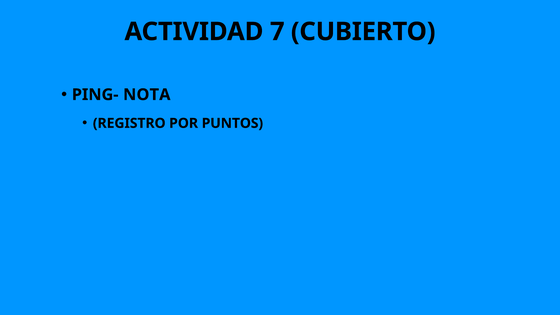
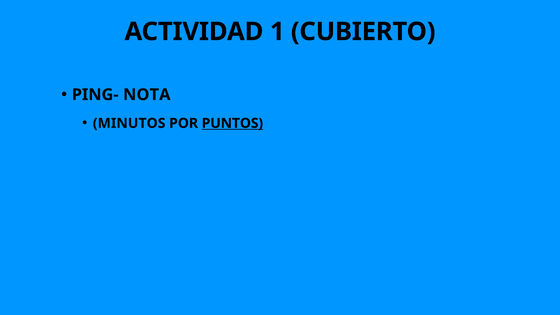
7: 7 -> 1 (277, 32)
REGISTRO: REGISTRO -> MINUTOS (129, 123)
PUNTOS underline: none -> present (232, 123)
